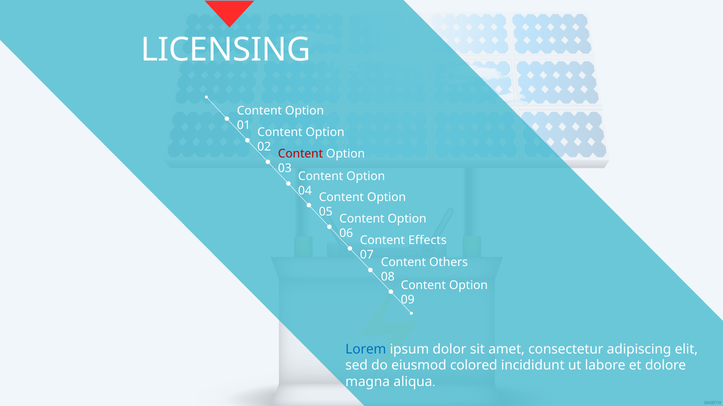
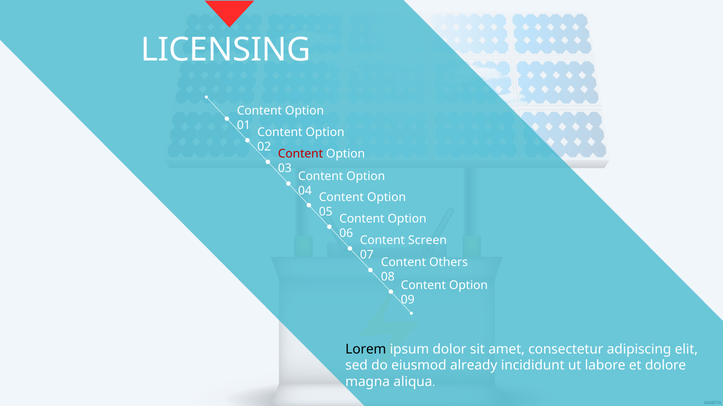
Effects: Effects -> Screen (428, 241)
Lorem colour: blue -> black (366, 350)
colored: colored -> already (474, 366)
